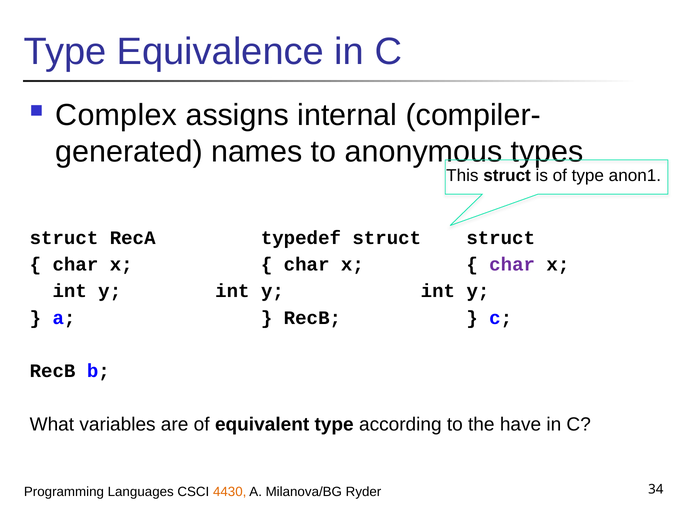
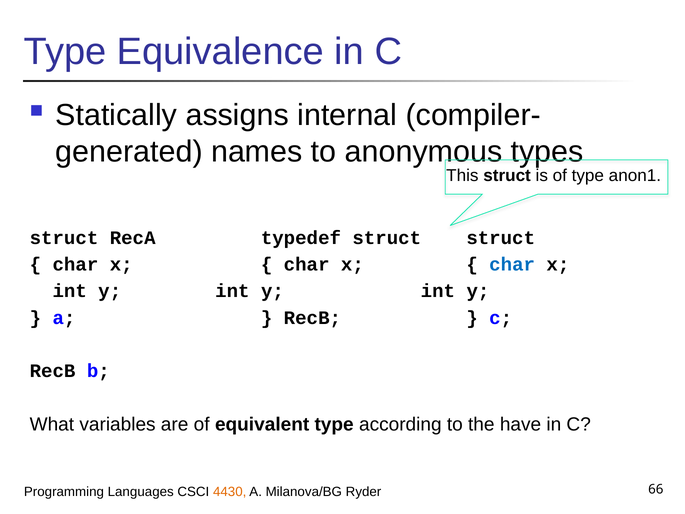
Complex: Complex -> Statically (116, 115)
char colour: purple -> blue (512, 264)
34: 34 -> 66 (656, 489)
